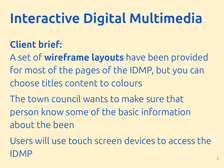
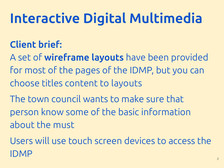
to colours: colours -> layouts (127, 83)
the been: been -> must (64, 125)
